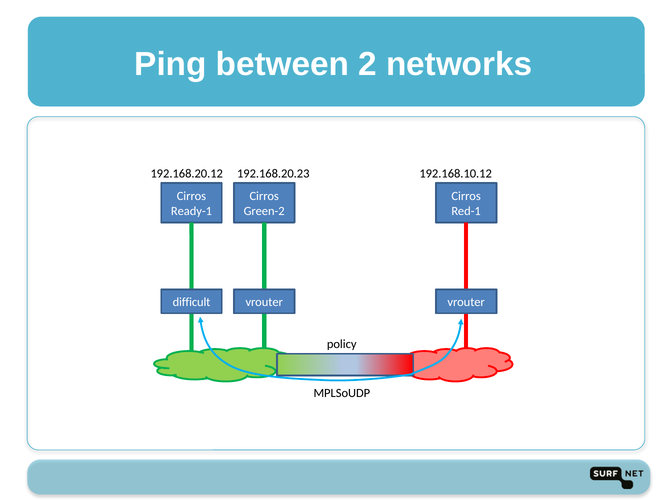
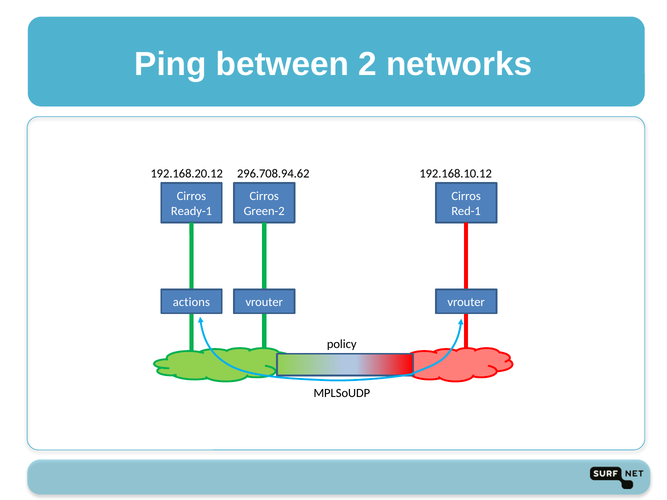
192.168.20.23: 192.168.20.23 -> 296.708.94.62 (273, 174)
difficult: difficult -> actions (191, 302)
